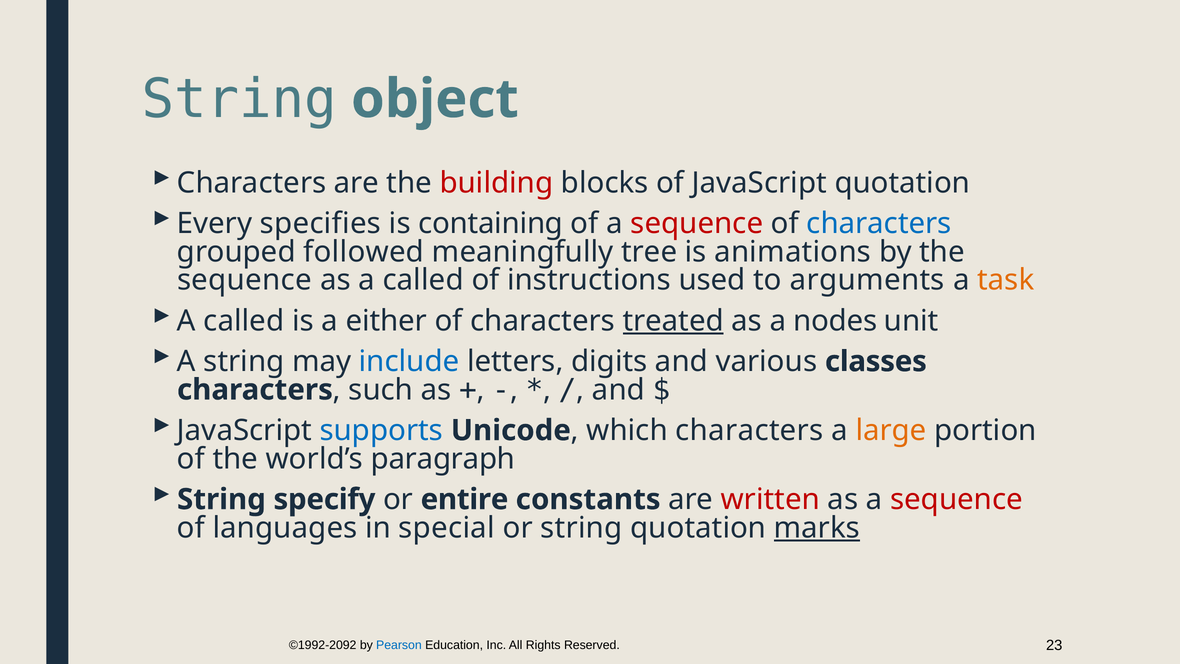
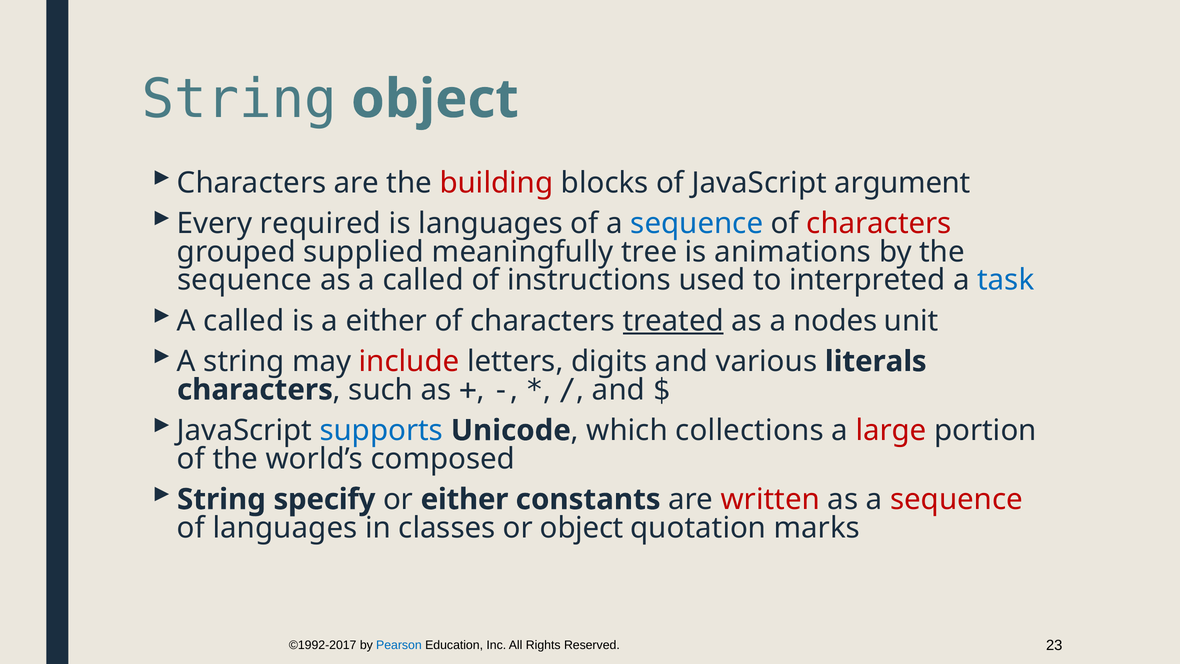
JavaScript quotation: quotation -> argument (902, 183)
specifies: specifies -> required (320, 223)
is containing: containing -> languages (491, 223)
sequence colour: red -> blue (697, 223)
characters colour: blue -> red (879, 223)
followed: followed -> supplied (364, 252)
arguments: arguments -> interpreted (867, 280)
task colour: orange -> blue (1006, 280)
include colour: blue -> red (409, 361)
classes: classes -> literals (876, 361)
which characters: characters -> collections (750, 430)
large colour: orange -> red (891, 430)
paragraph: paragraph -> composed (443, 459)
or entire: entire -> either (465, 499)
special: special -> classes (447, 528)
or string: string -> object (582, 528)
marks underline: present -> none (817, 528)
©1992-2092: ©1992-2092 -> ©1992-2017 (323, 645)
